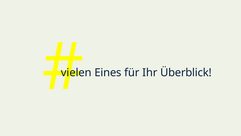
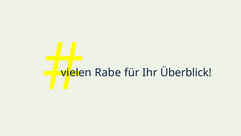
Eines: Eines -> Rabe (108, 72)
